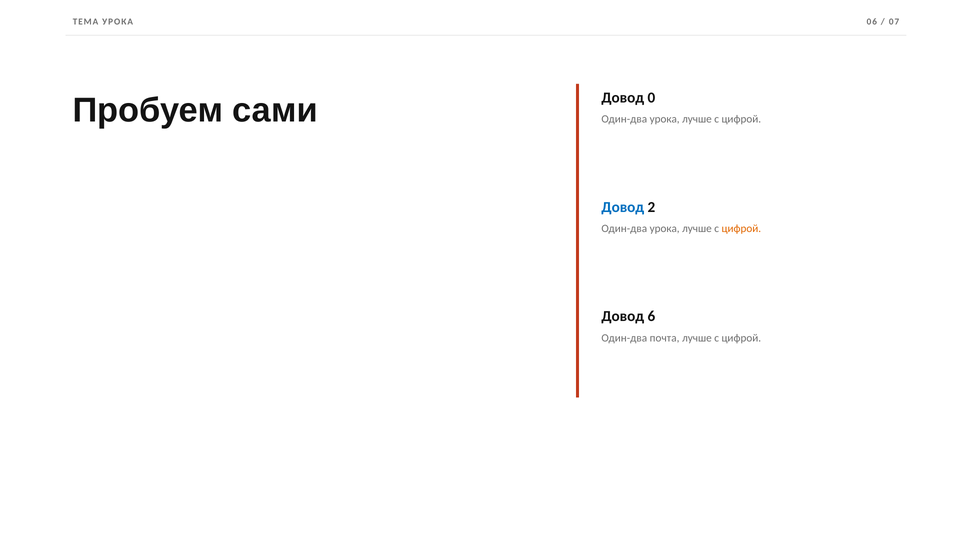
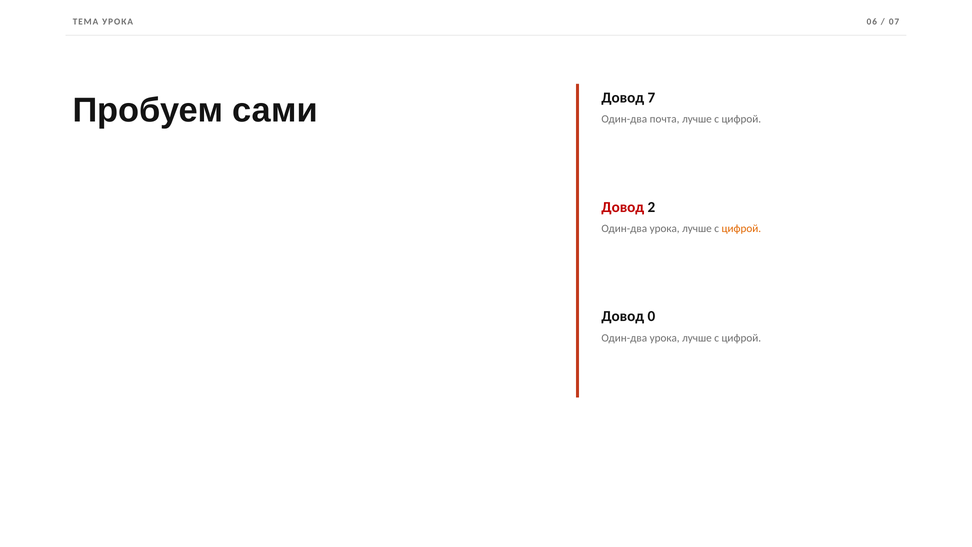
0: 0 -> 7 (651, 98)
урока: урока -> почта (665, 119)
Довод colour: blue -> red (623, 207)
6: 6 -> 0 (651, 316)
почта: почта -> урока (665, 338)
